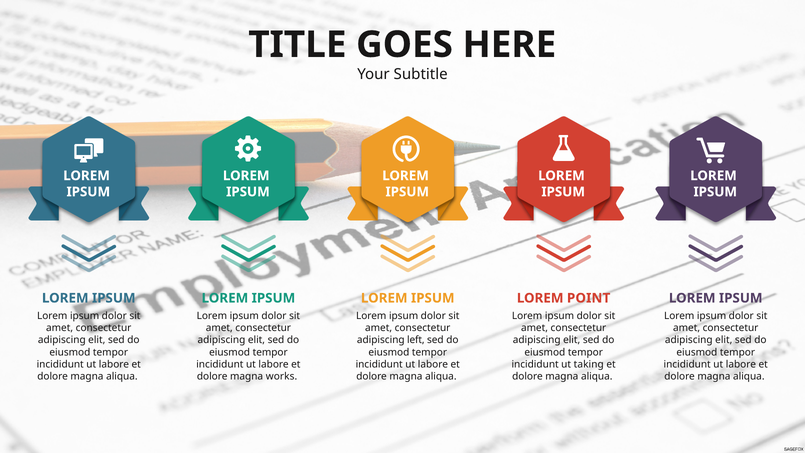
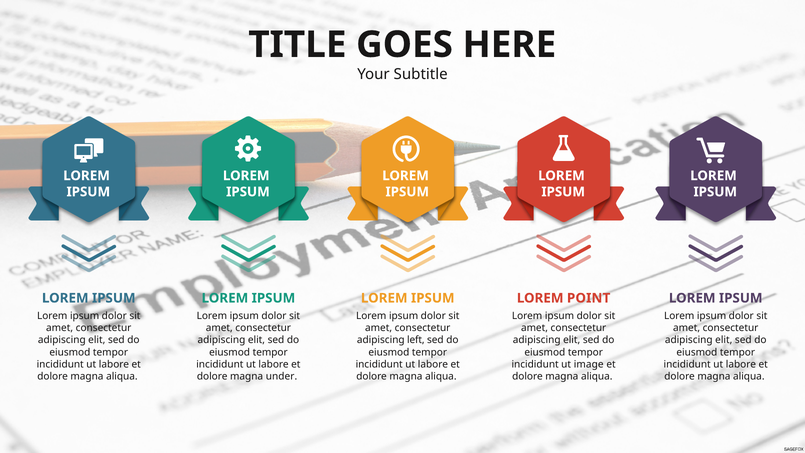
taking: taking -> image (589, 364)
works: works -> under (282, 376)
